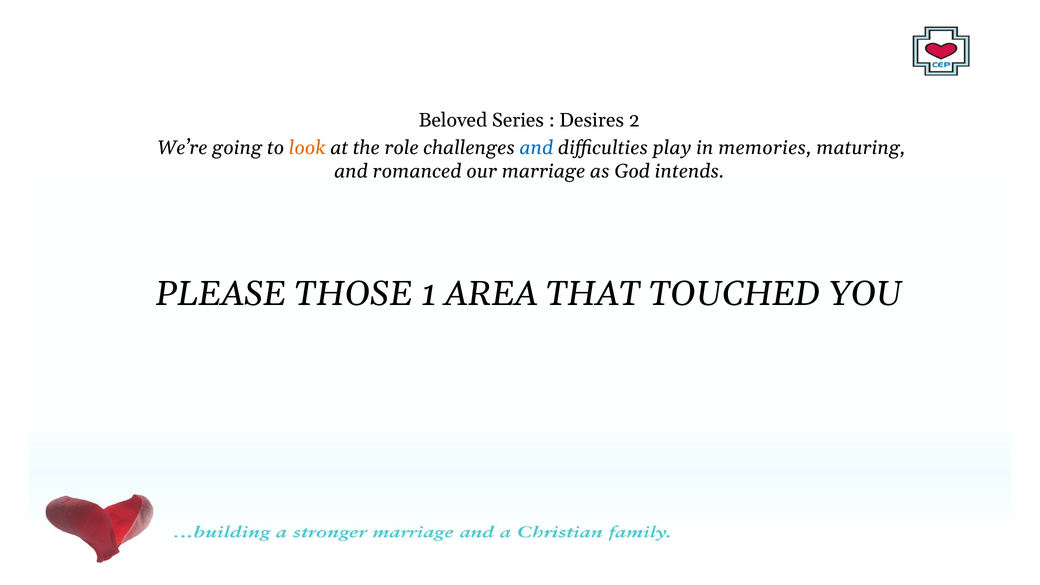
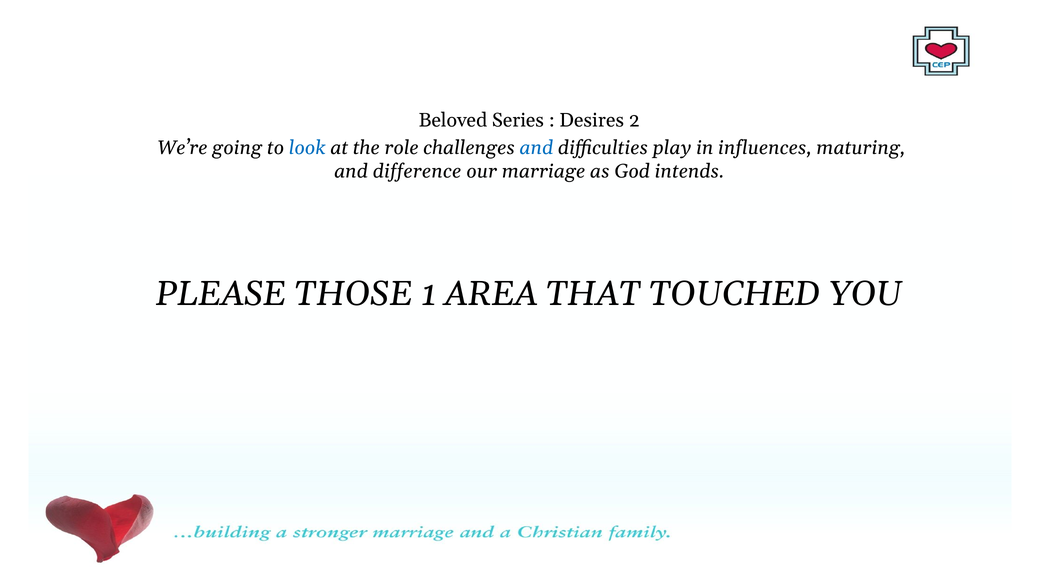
look colour: orange -> blue (307, 148)
memories: memories -> influences (765, 148)
romanced: romanced -> difference (417, 171)
